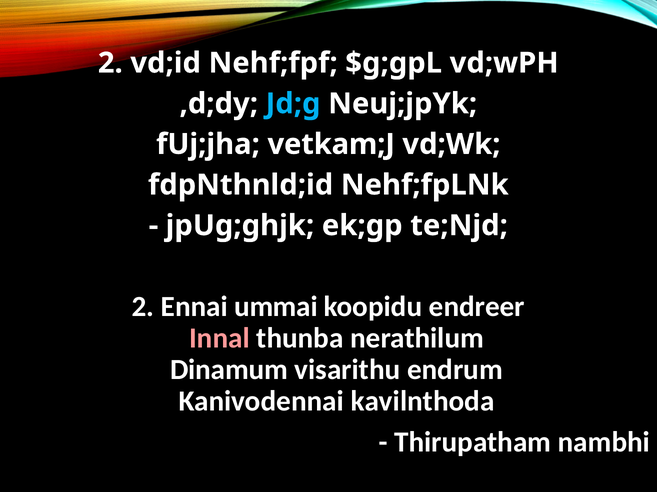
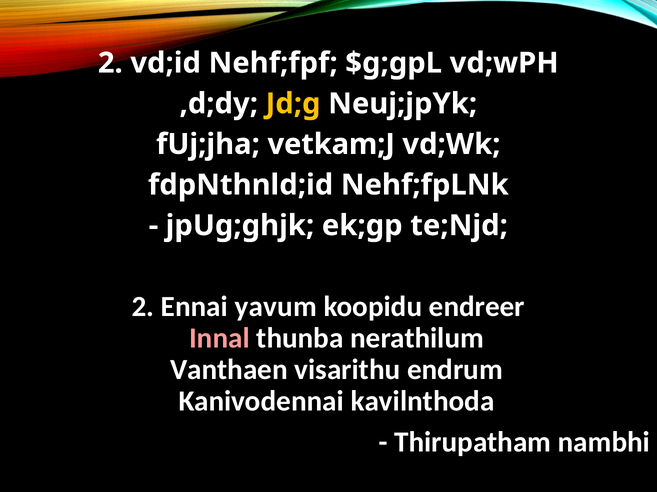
Jd;g colour: light blue -> yellow (293, 104)
ummai: ummai -> yavum (276, 307)
Dinamum: Dinamum -> Vanthaen (229, 370)
